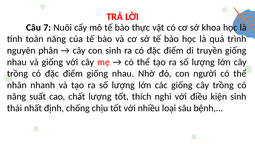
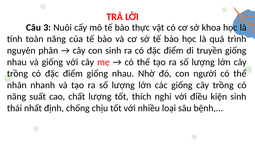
7: 7 -> 3 (47, 27)
